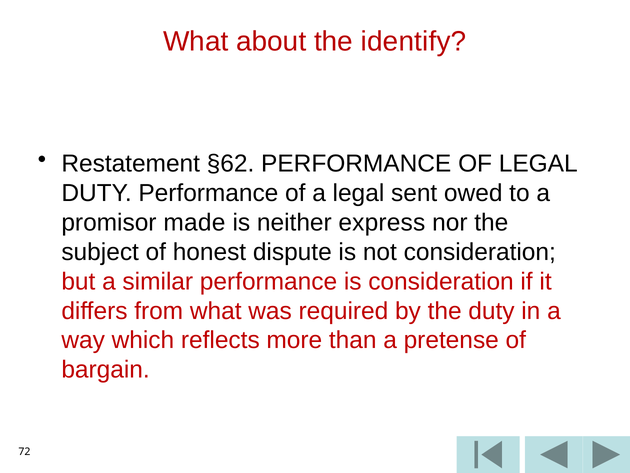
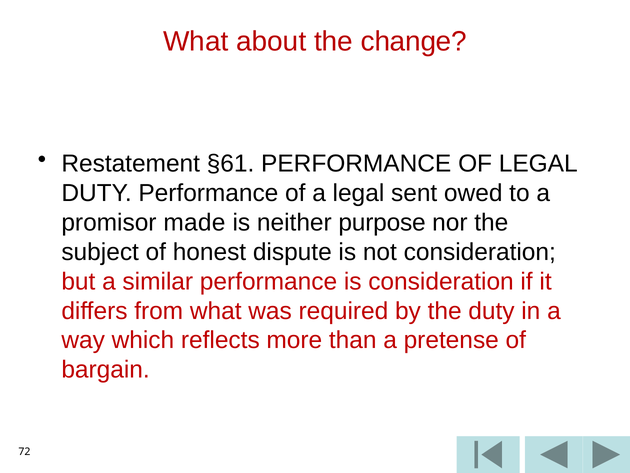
identify: identify -> change (414, 41)
§62: §62 -> §61 (231, 164)
express: express -> purpose (382, 222)
